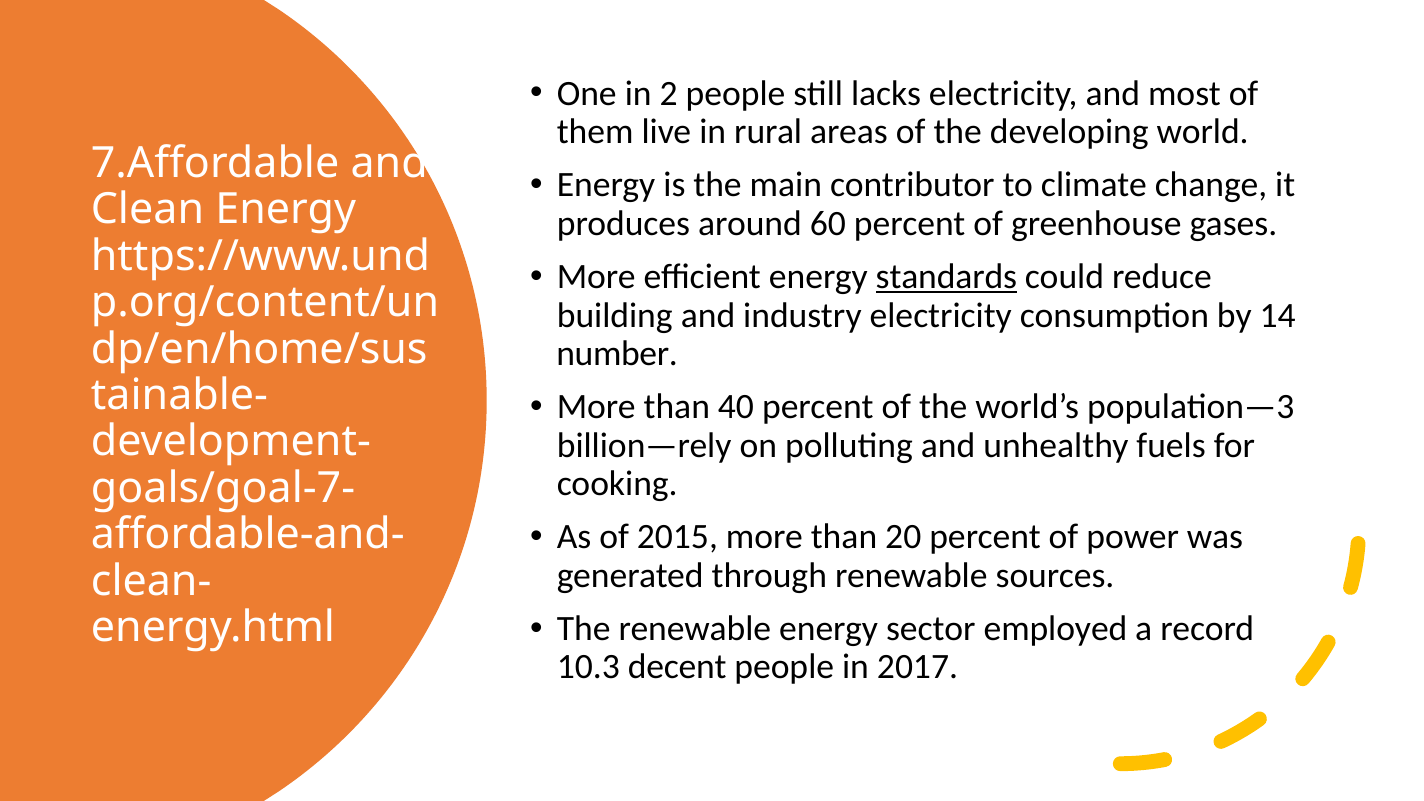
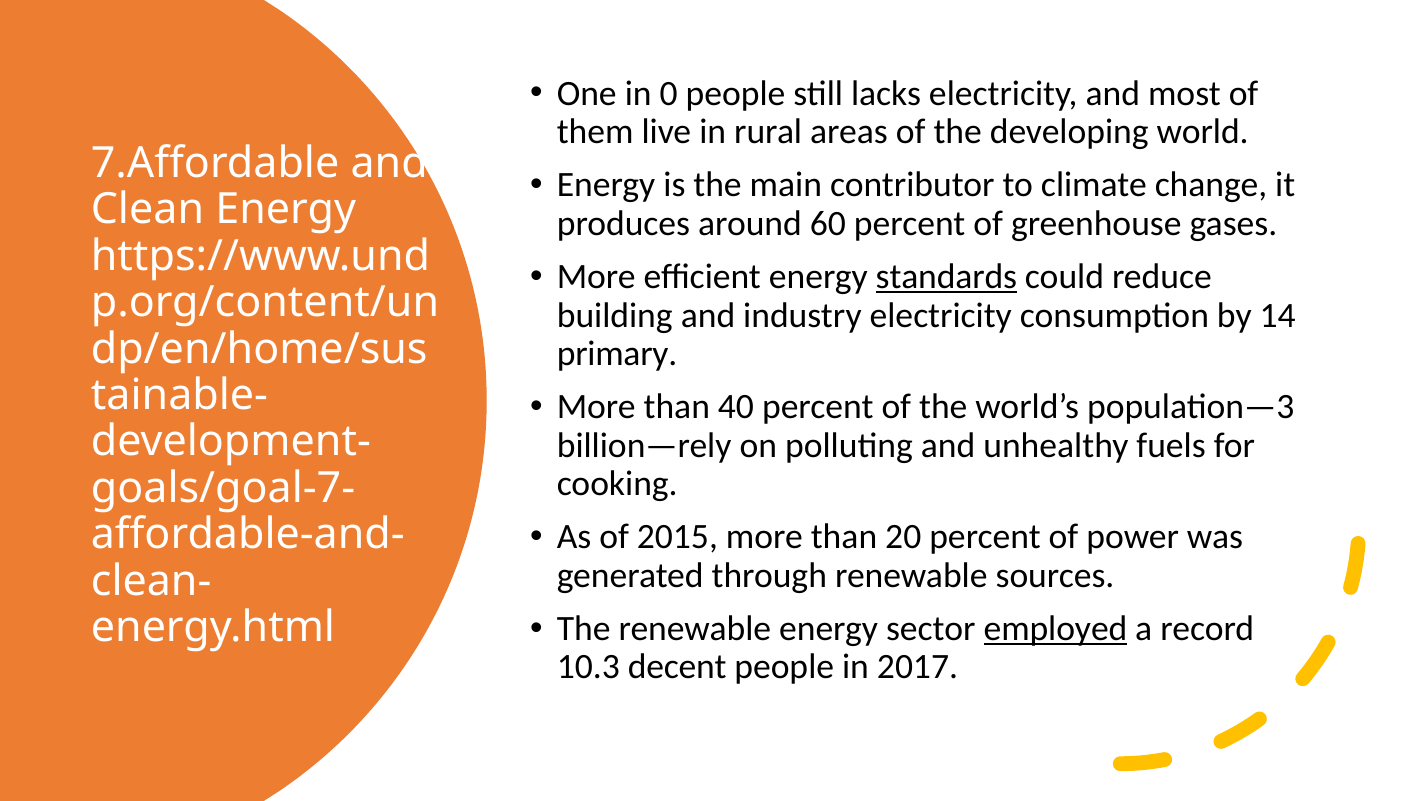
2: 2 -> 0 (669, 93)
number: number -> primary (617, 354)
employed underline: none -> present (1055, 629)
